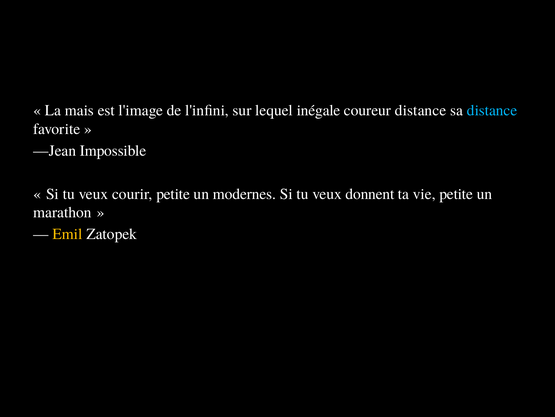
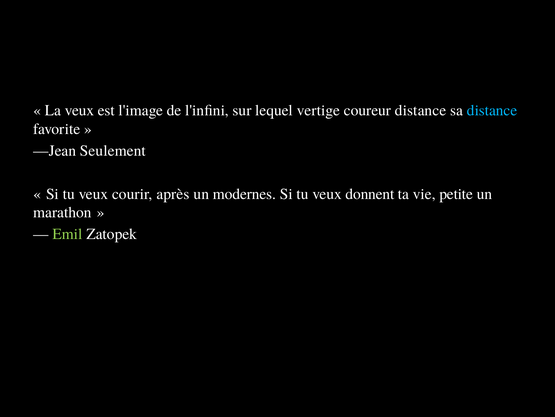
La mais: mais -> veux (79, 110)
inégale: inégale -> vertige (318, 110)
Impossible: Impossible -> Seulement (113, 150)
courir petite: petite -> après (173, 194)
Emil colour: yellow -> light green (68, 234)
